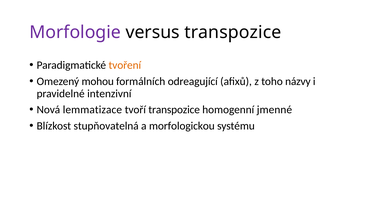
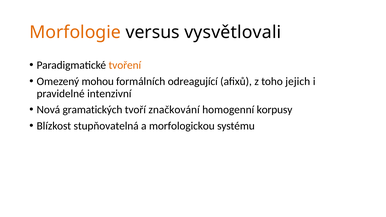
Morfologie colour: purple -> orange (75, 32)
versus transpozice: transpozice -> vysvětlovali (233, 32)
názvy: názvy -> jejich (298, 81)
lemmatizace: lemmatizace -> gramatických (92, 110)
tvoří transpozice: transpozice -> značkování (174, 110)
jmenné: jmenné -> korpusy (275, 110)
